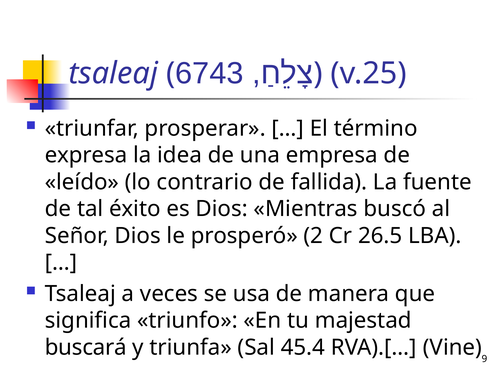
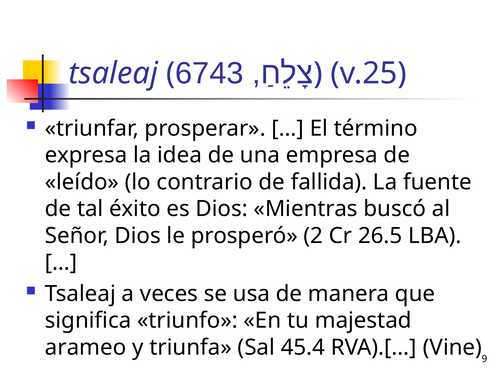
buscará: buscará -> arameo (86, 348)
